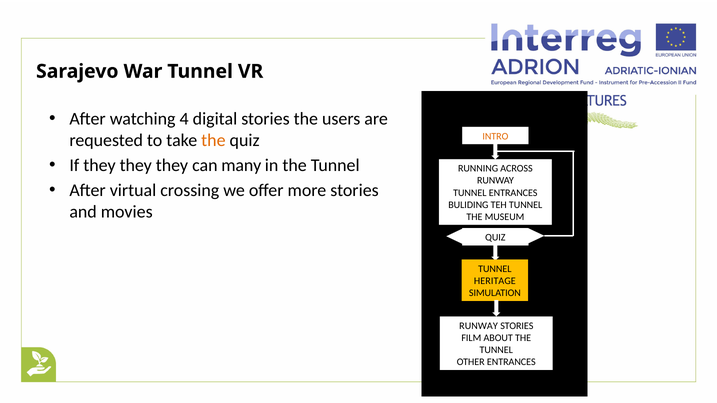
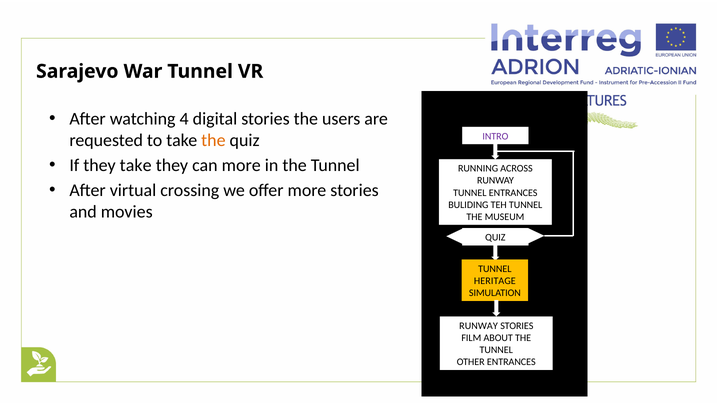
INTRO colour: orange -> purple (495, 136)
If they they: they -> take (136, 166)
can many: many -> more (241, 166)
